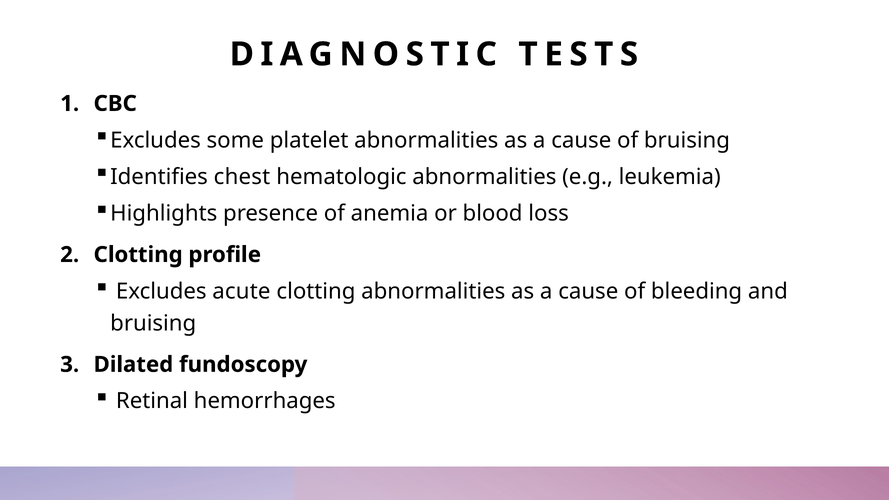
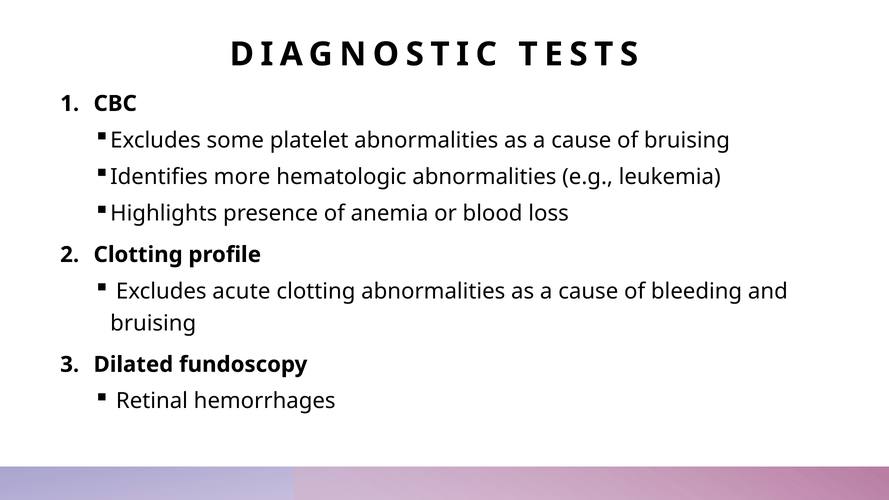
chest: chest -> more (242, 177)
